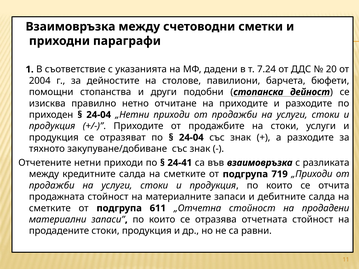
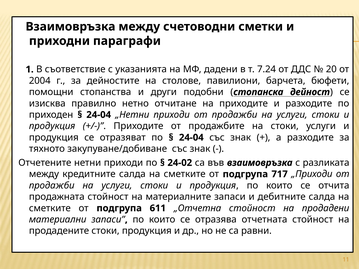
24-41: 24-41 -> 24-02 (180, 163)
719: 719 -> 717 (280, 174)
